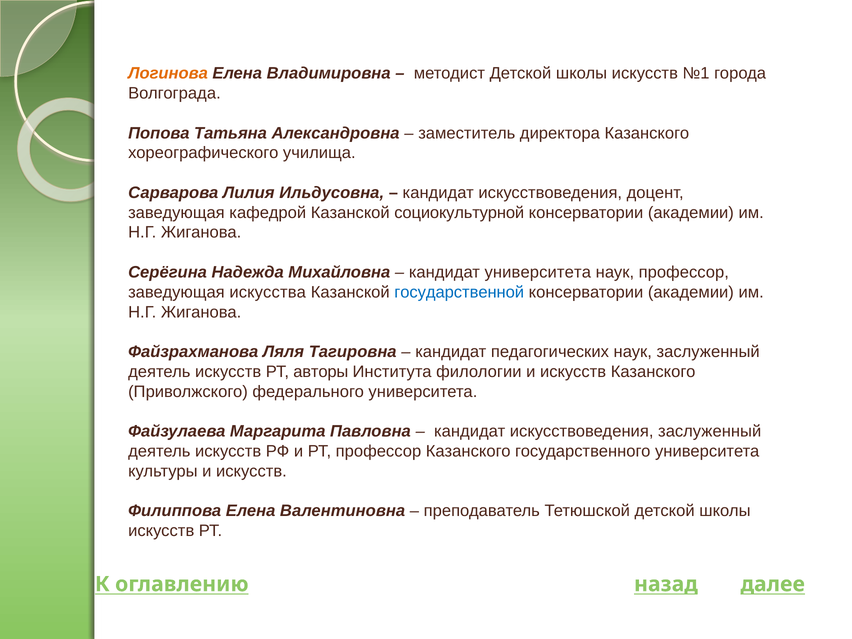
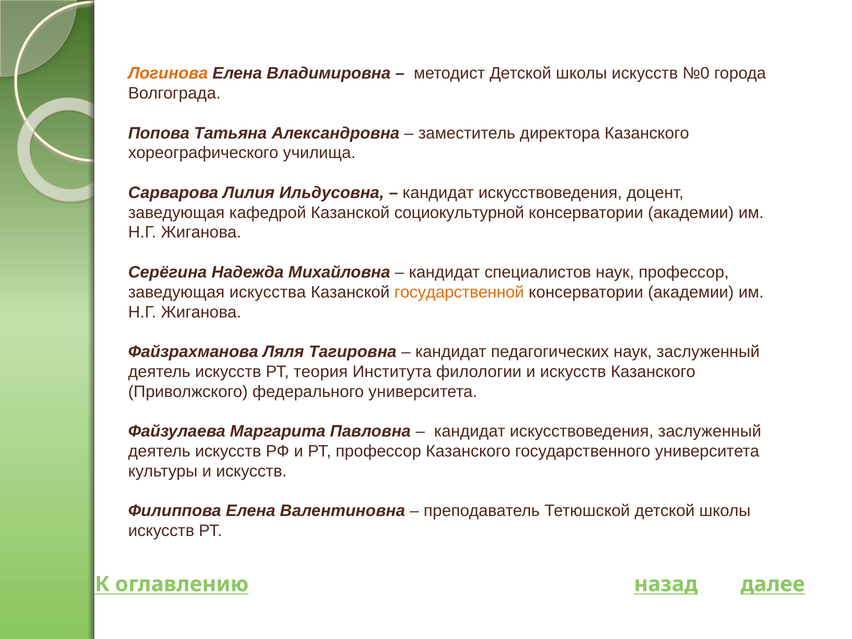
№1: №1 -> №0 (696, 73)
кандидат университета: университета -> специалистов (538, 272)
государственной colour: blue -> orange (459, 292)
авторы: авторы -> теория (321, 372)
